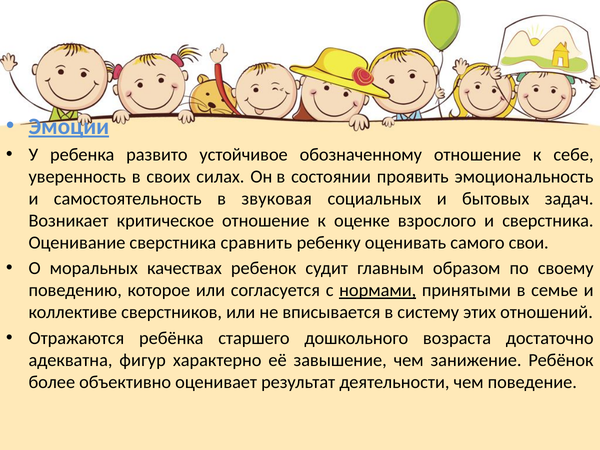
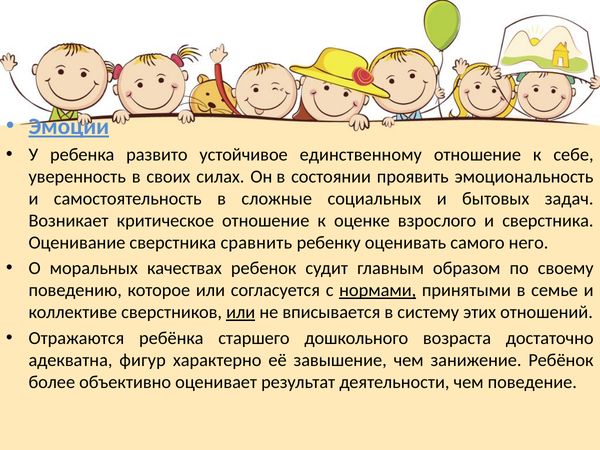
обозначенному: обозначенному -> единственному (361, 155)
звуковая: звуковая -> сложные (277, 199)
свои: свои -> него (529, 243)
или underline: none -> present (241, 312)
